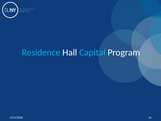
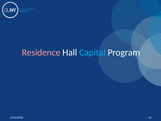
Residence colour: light blue -> pink (41, 52)
